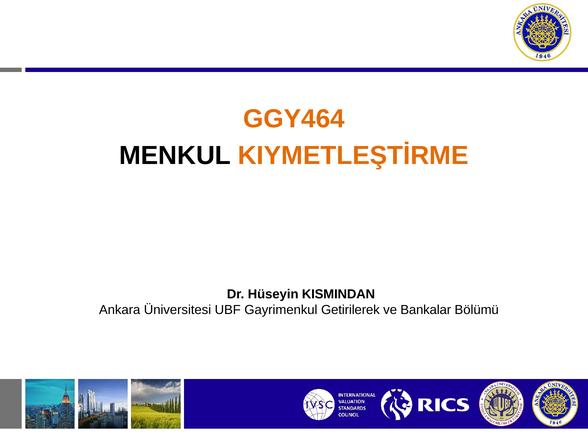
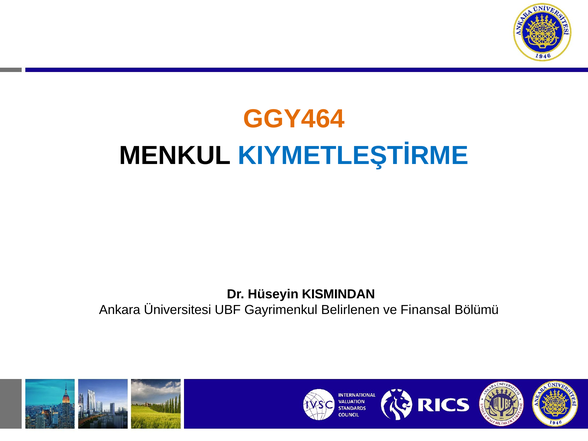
KIYMETLEŞTİRME colour: orange -> blue (353, 156)
Getirilerek: Getirilerek -> Belirlenen (350, 310)
Bankalar: Bankalar -> Finansal (426, 310)
